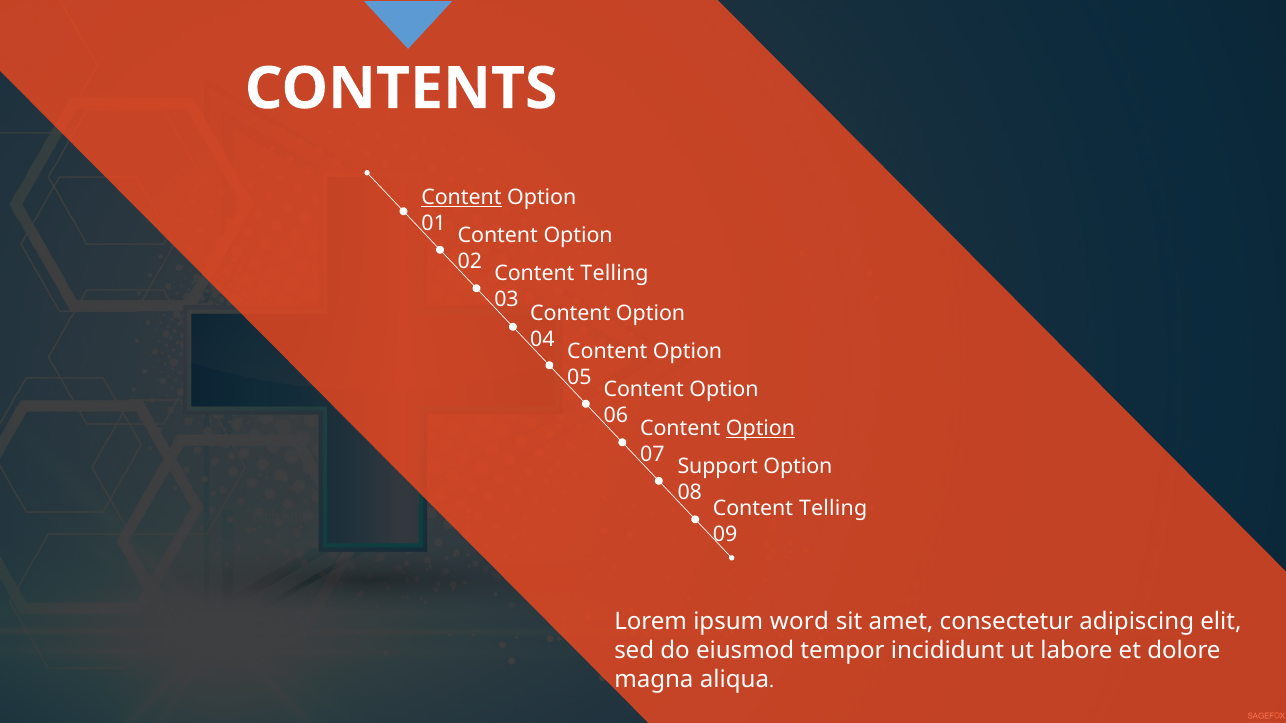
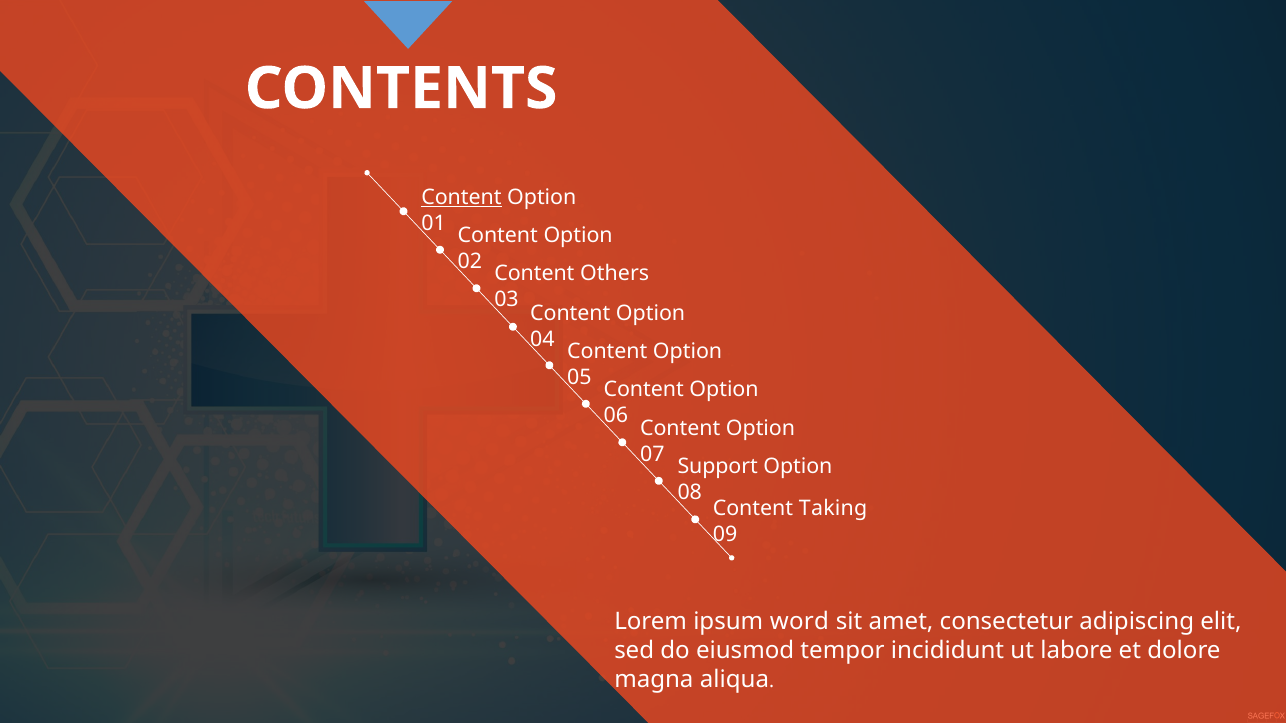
Telling: Telling -> Others (615, 274)
Option underline: present -> none (761, 429)
Telling: Telling -> Taking (833, 509)
